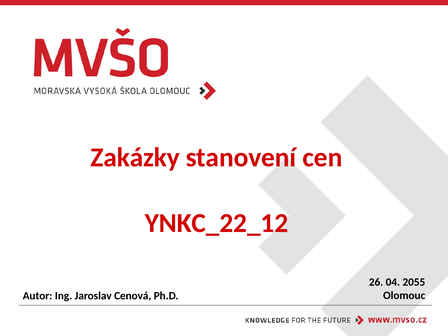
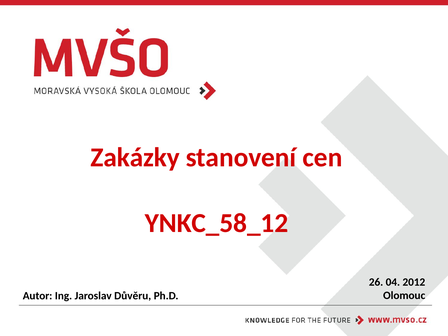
YNKC_22_12: YNKC_22_12 -> YNKC_58_12 (216, 223)
2055: 2055 -> 2012 (414, 282)
Cenová: Cenová -> Důvěru (133, 296)
